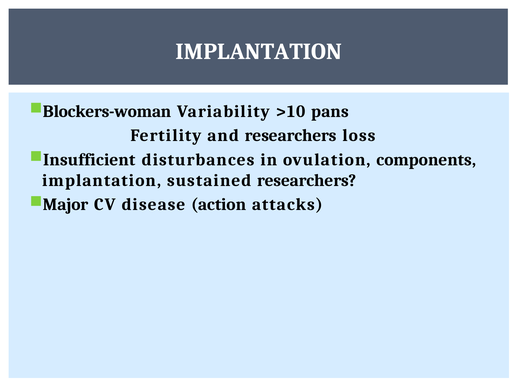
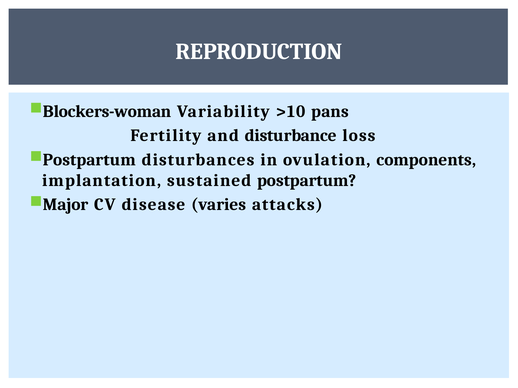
IMPLANTATION: IMPLANTATION -> REPRODUCTION (259, 52)
and researchers: researchers -> disturbance (291, 136)
Insufficient: Insufficient -> Postpartum (89, 160)
sustained researchers: researchers -> postpartum (307, 181)
action: action -> varies (219, 205)
